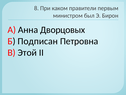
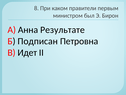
Дворцовых: Дворцовых -> Результате (63, 30)
Этой: Этой -> Идет (27, 52)
